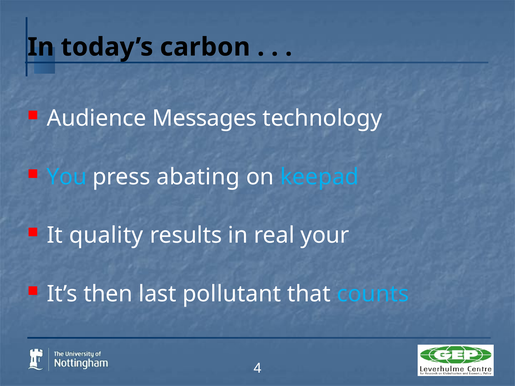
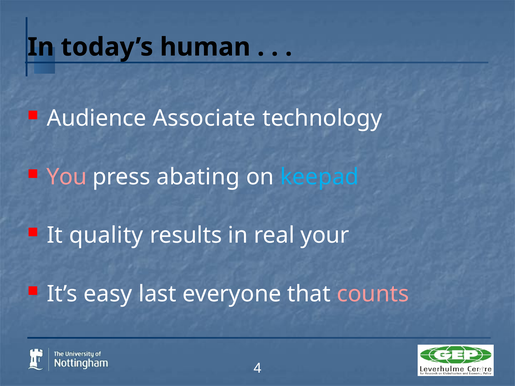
carbon: carbon -> human (205, 47)
Messages: Messages -> Associate (204, 118)
You colour: light blue -> pink (67, 177)
then: then -> easy (108, 294)
pollutant: pollutant -> everyone (232, 294)
counts colour: light blue -> pink (373, 294)
1: 1 -> 9 (481, 371)
